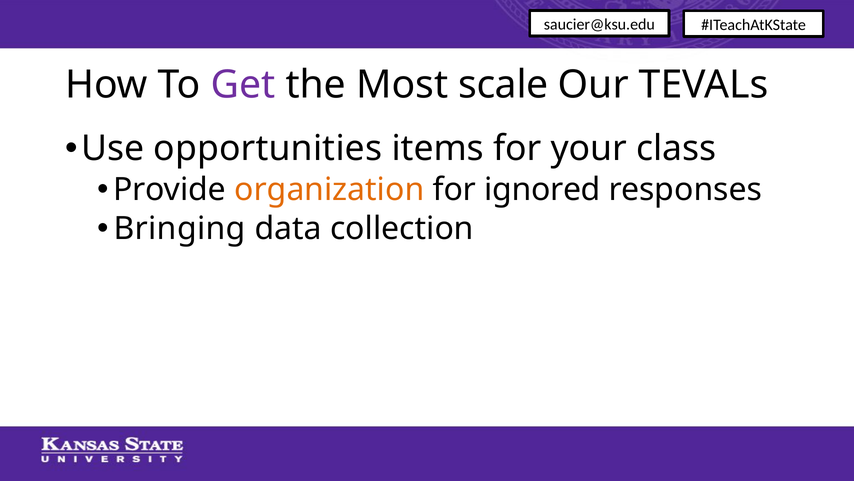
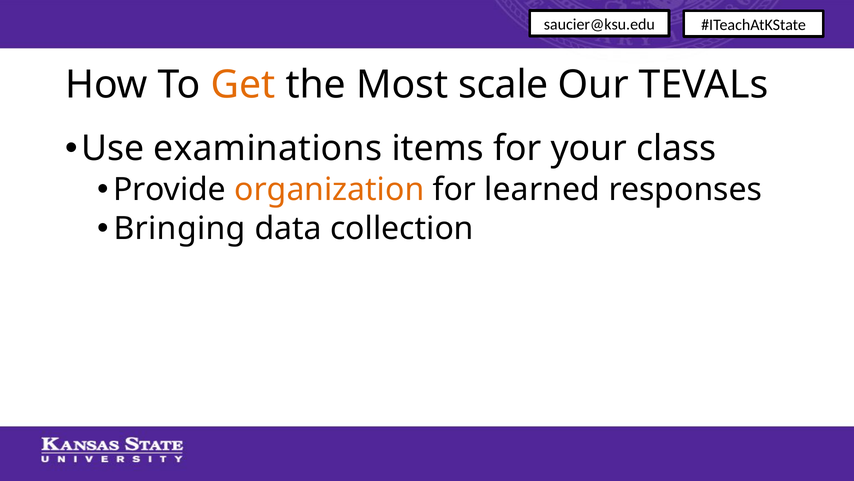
Get colour: purple -> orange (243, 84)
opportunities: opportunities -> examinations (268, 148)
ignored: ignored -> learned (542, 189)
